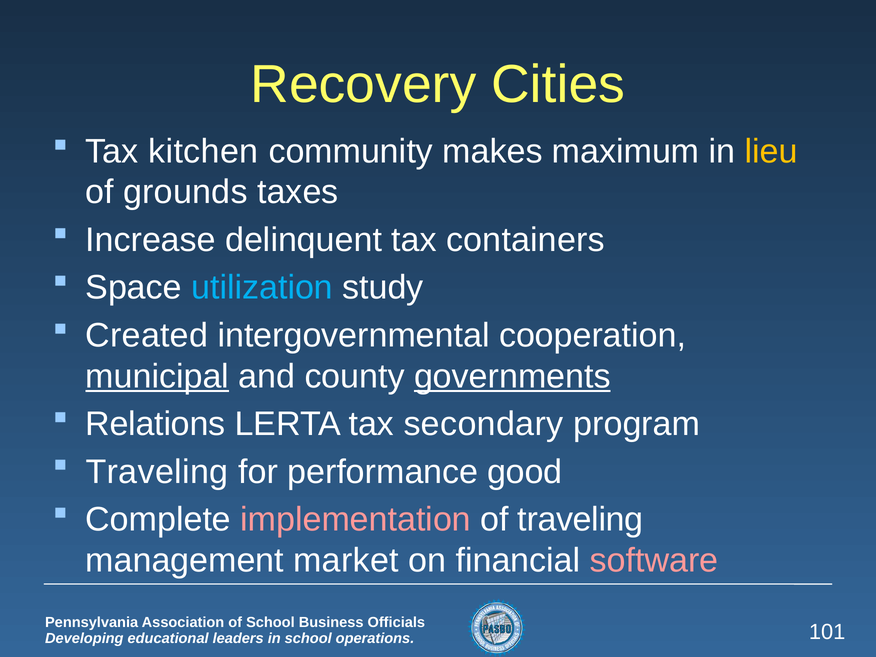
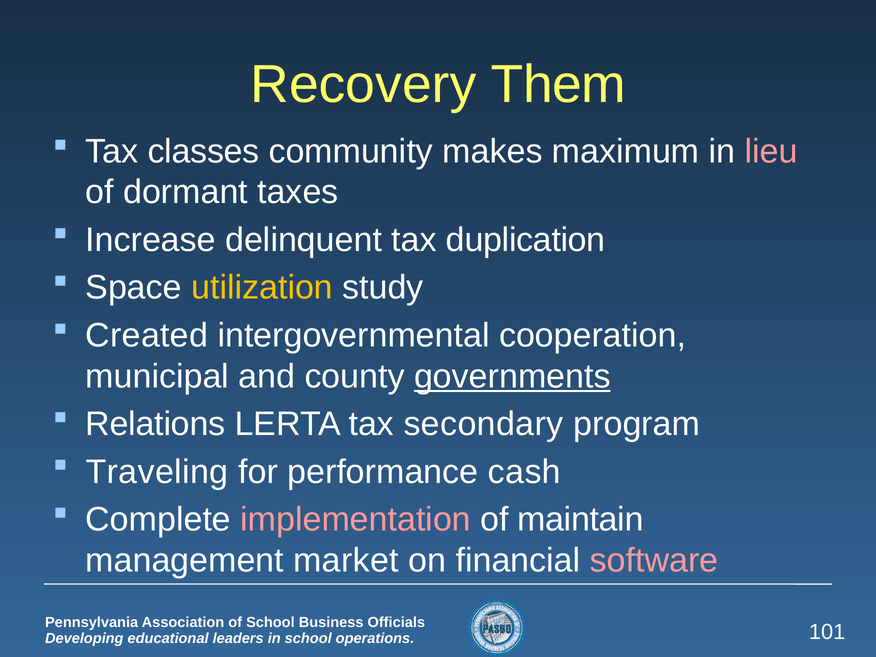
Cities: Cities -> Them (558, 85)
kitchen: kitchen -> classes (204, 151)
lieu colour: yellow -> pink (771, 151)
grounds: grounds -> dormant (186, 192)
containers: containers -> duplication (526, 240)
utilization colour: light blue -> yellow (262, 288)
municipal underline: present -> none (157, 376)
good: good -> cash (524, 472)
of traveling: traveling -> maintain (580, 519)
